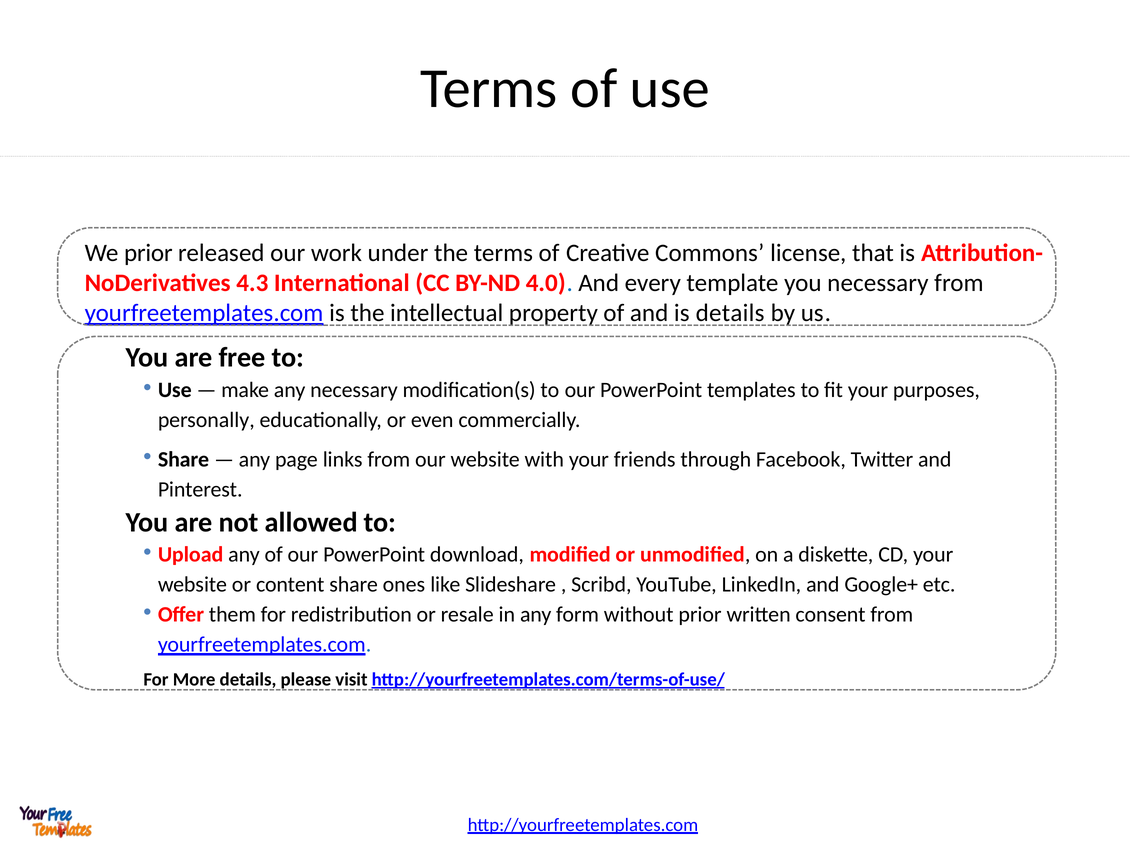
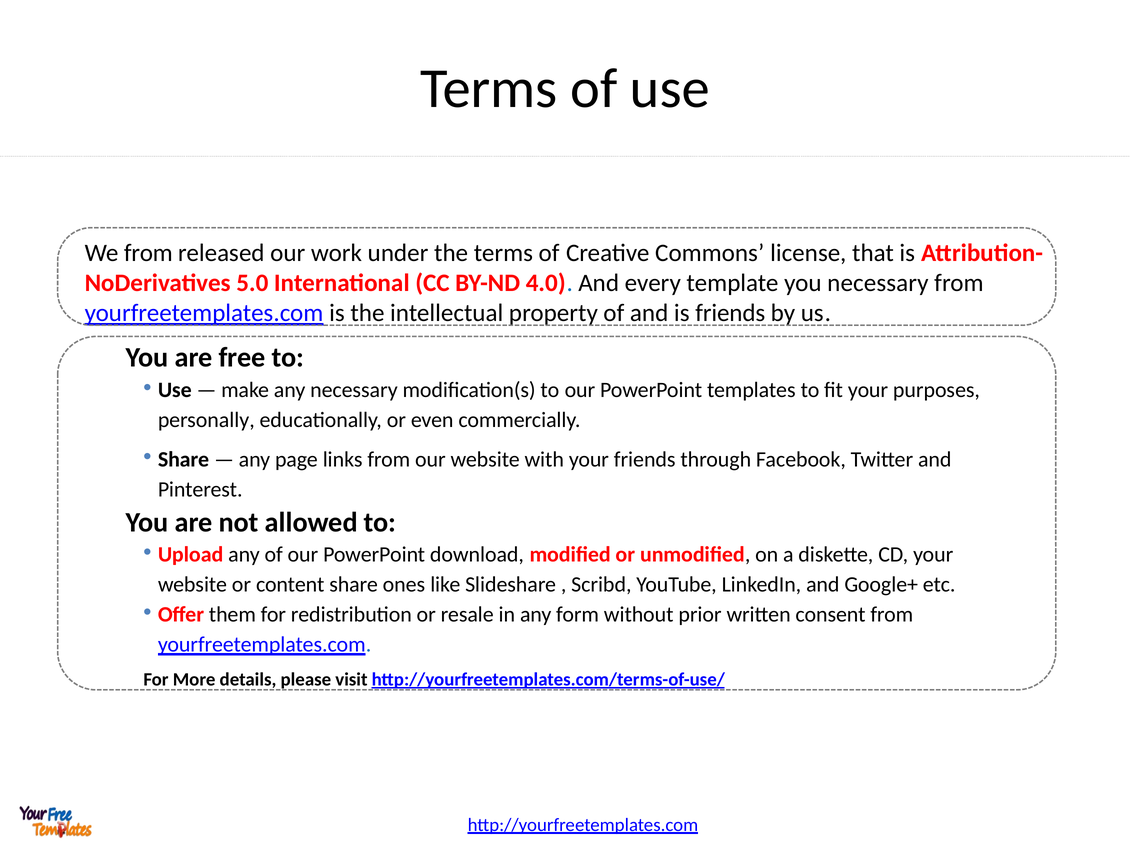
We prior: prior -> from (148, 253)
4.3: 4.3 -> 5.0 (252, 283)
is details: details -> friends (730, 313)
